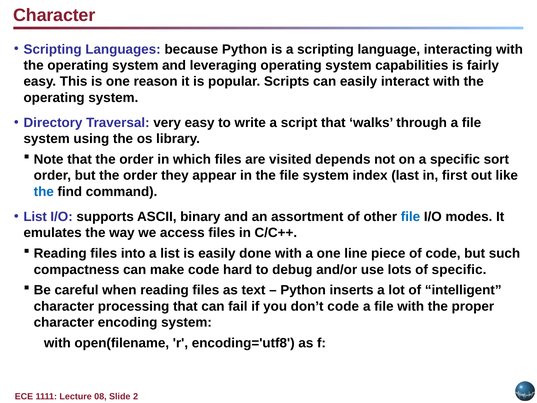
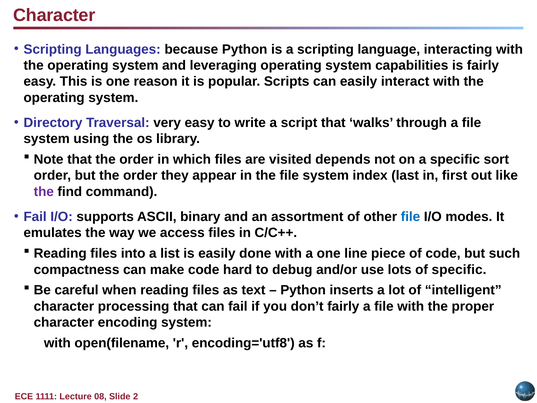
the colour: blue -> purple (44, 192)
List: List -> Fail (35, 217)
don’t code: code -> fairly (343, 306)
